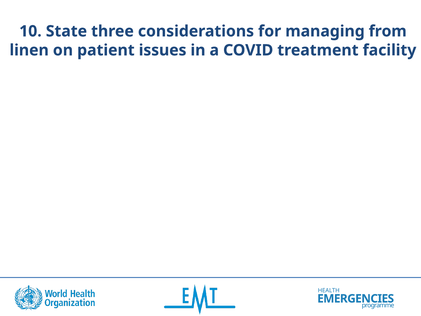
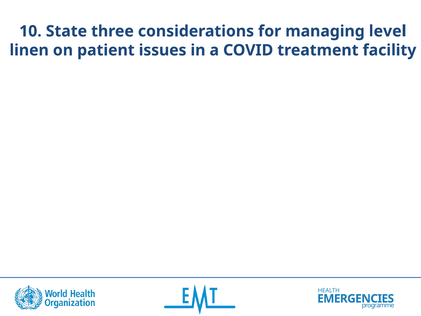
from: from -> level (388, 31)
